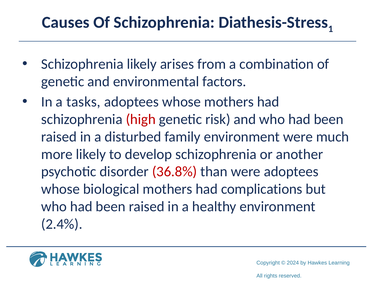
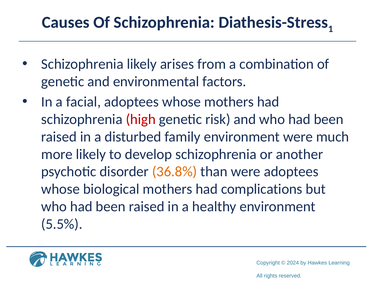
tasks: tasks -> facial (83, 102)
36.8% colour: red -> orange (175, 172)
2.4%: 2.4% -> 5.5% (62, 224)
